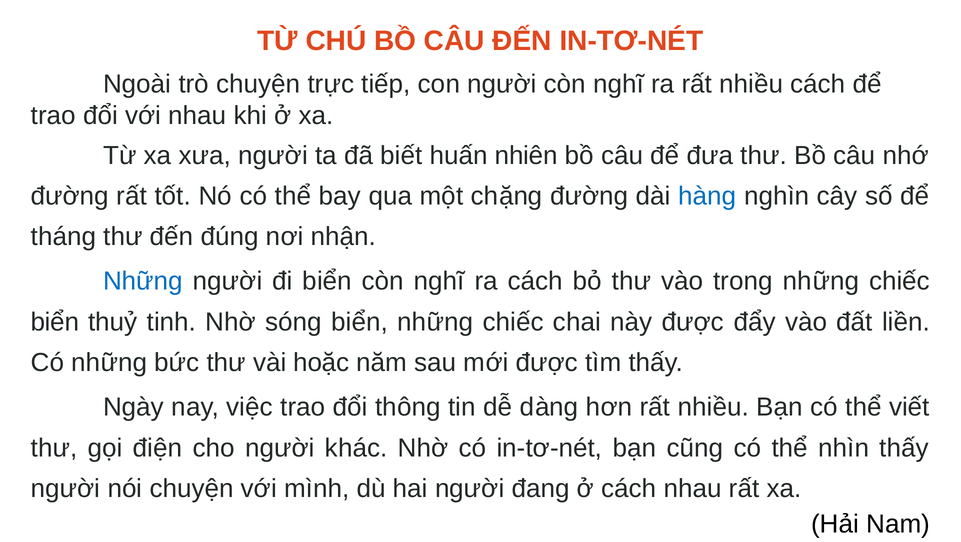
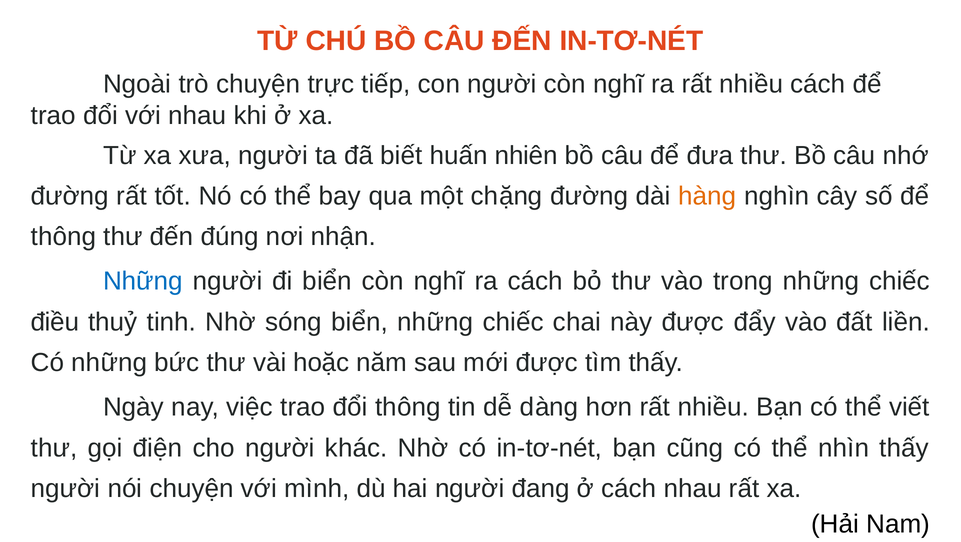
hàng colour: blue -> orange (707, 196)
tháng: tháng -> thông (63, 236)
biển: biển -> điều (55, 322)
